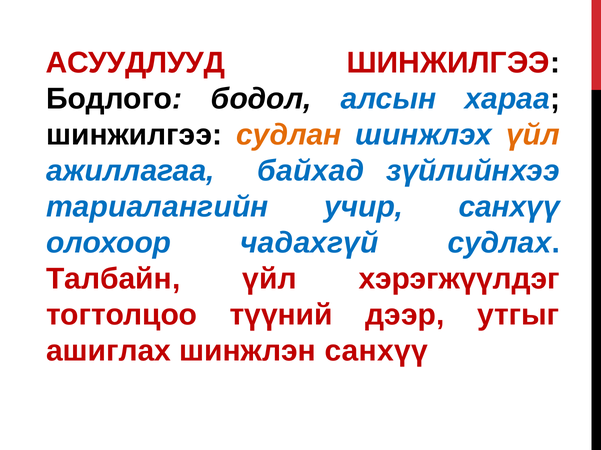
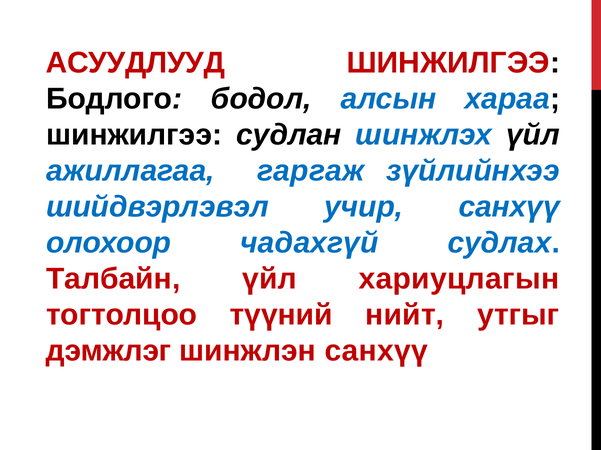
судлан colour: orange -> black (289, 135)
үйл colour: orange -> black (533, 135)
байхад: байхад -> гаргаж (311, 171)
тариалангийн: тариалангийн -> шийдвэрлэвэл (157, 207)
хэрэгжүүлдэг: хэрэгжүүлдэг -> хариуцлагын (459, 280)
дээр: дээр -> нийт (405, 316)
ашиглах: ашиглах -> дэмжлэг (109, 352)
